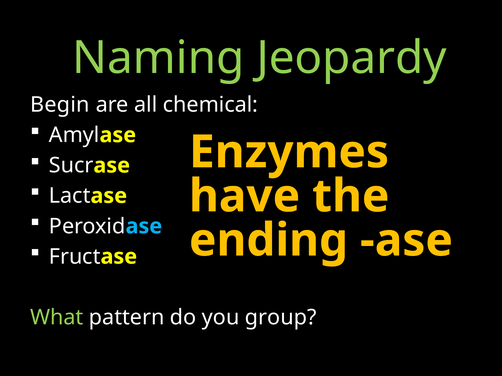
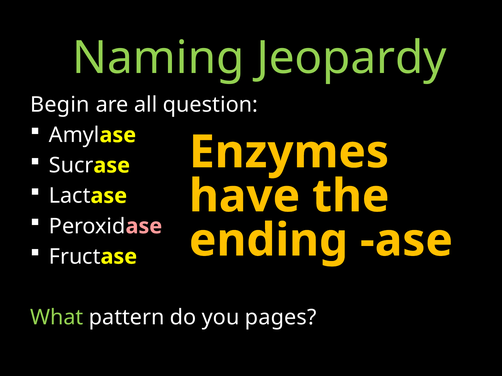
chemical: chemical -> question (210, 105)
ase colour: light blue -> pink (144, 227)
group: group -> pages (281, 318)
